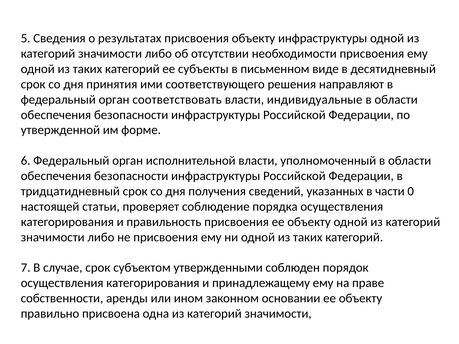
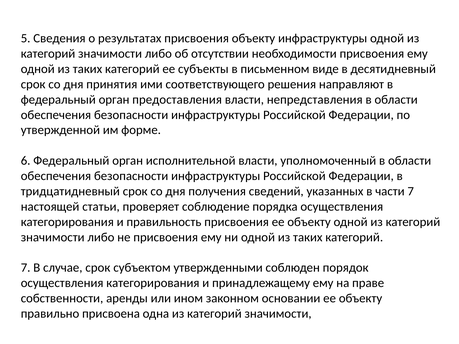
соответствовать: соответствовать -> предоставления (177, 100)
индивидуальные: индивидуальные -> непредставления (315, 100)
части 0: 0 -> 7 (411, 191)
